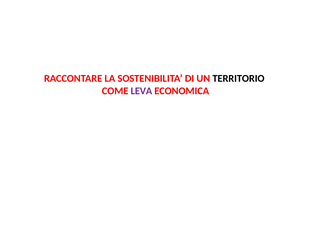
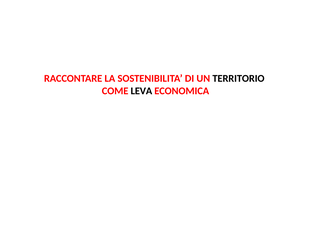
LEVA colour: purple -> black (141, 91)
